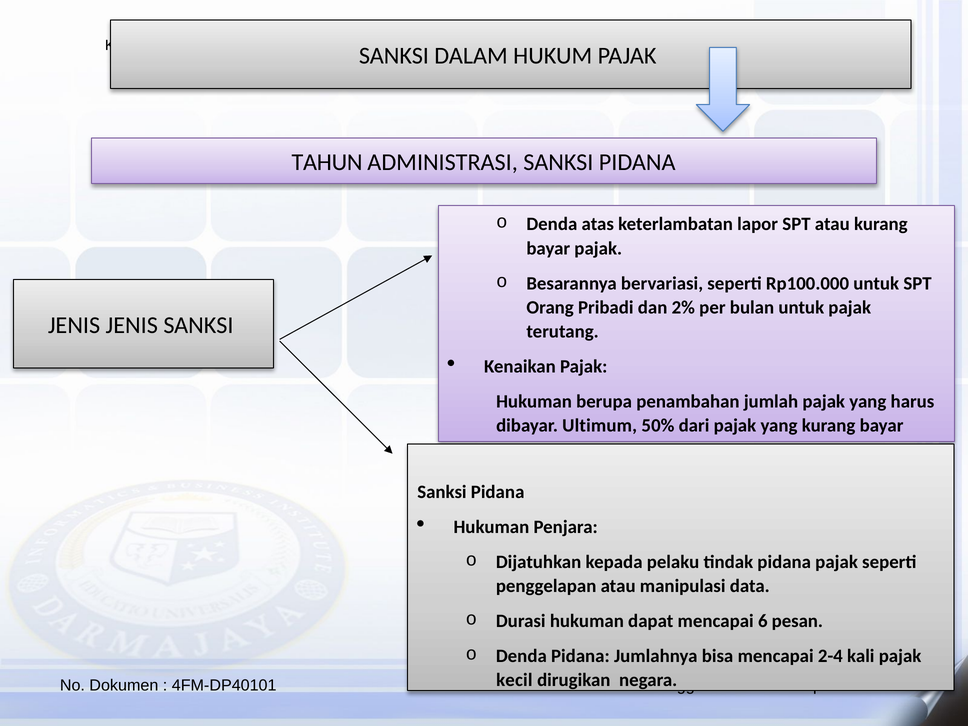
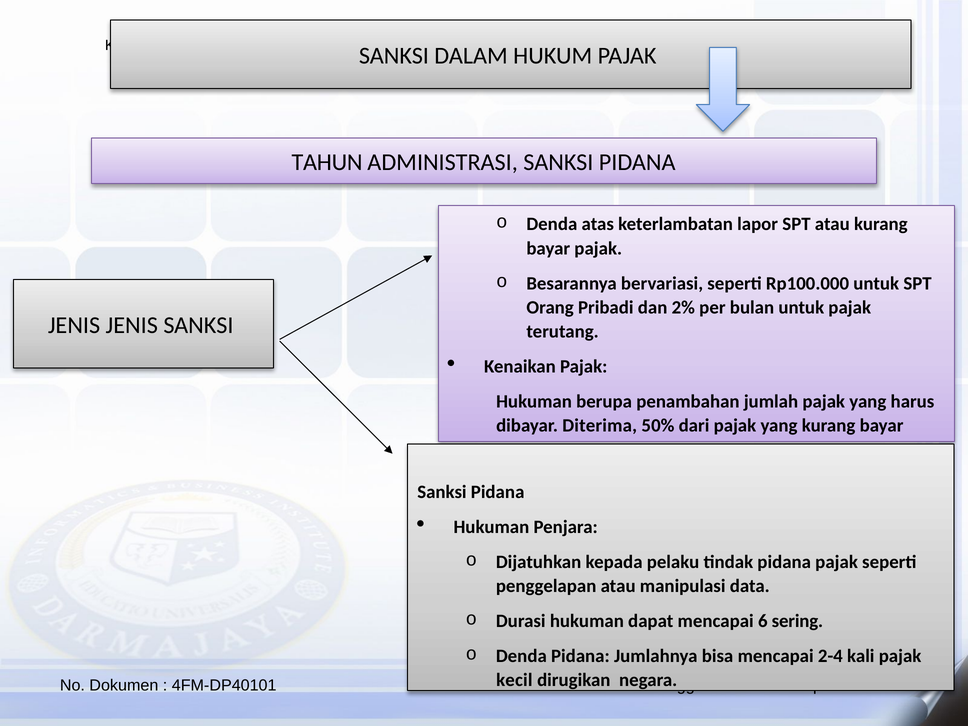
Ultimum: Ultimum -> Diterima (600, 426)
pesan: pesan -> sering (797, 621)
